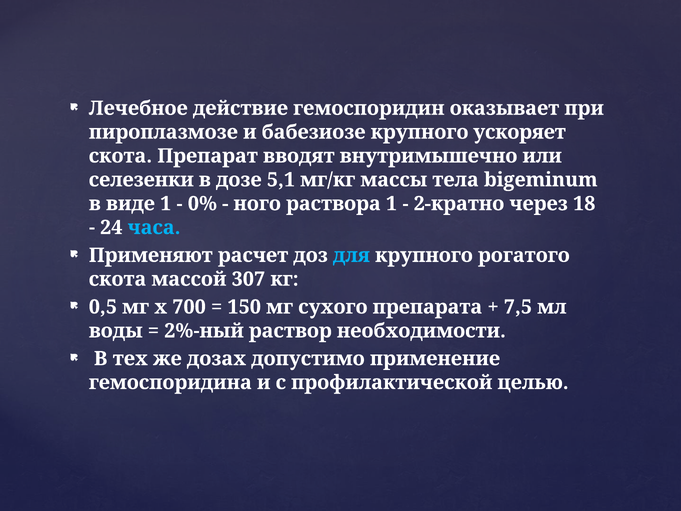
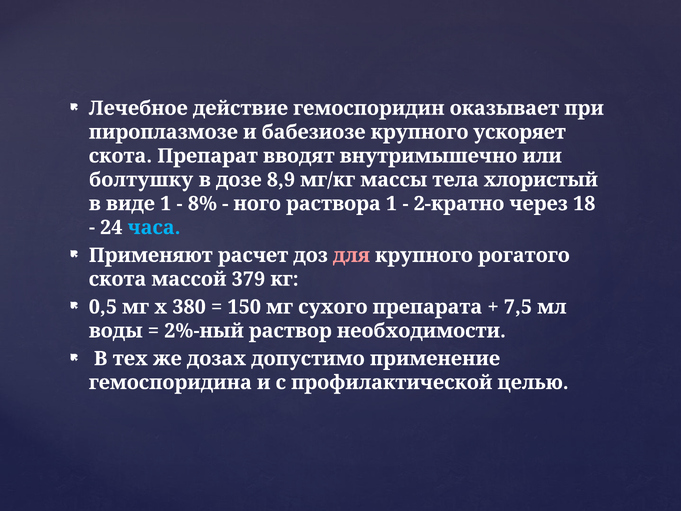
селезенки: селезенки -> болтушку (141, 180)
5,1: 5,1 -> 8,9 (281, 180)
bigeminum: bigeminum -> хлористый (541, 180)
0%: 0% -> 8% (202, 204)
для colour: light blue -> pink (351, 255)
307: 307 -> 379 (248, 279)
700: 700 -> 380 (189, 307)
